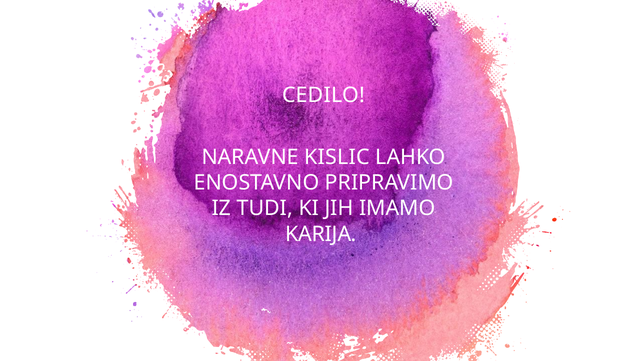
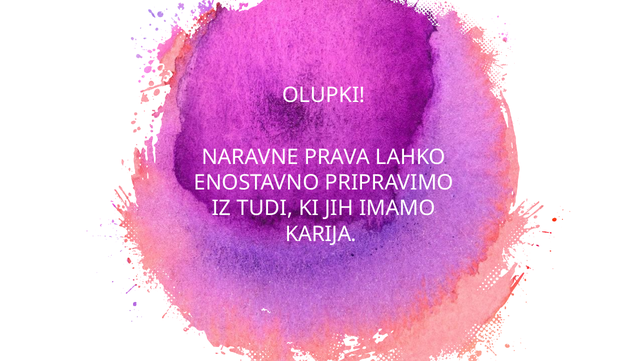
CEDILO: CEDILO -> OLUPKI (324, 95)
KISLIC: KISLIC -> PRAVA (337, 157)
